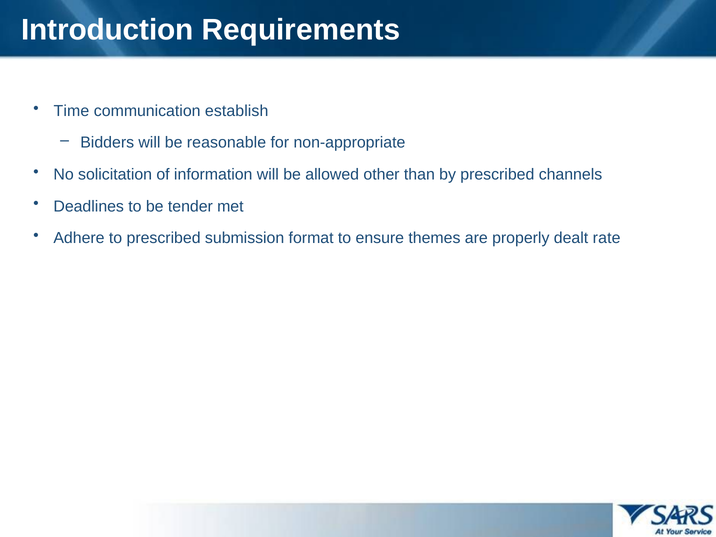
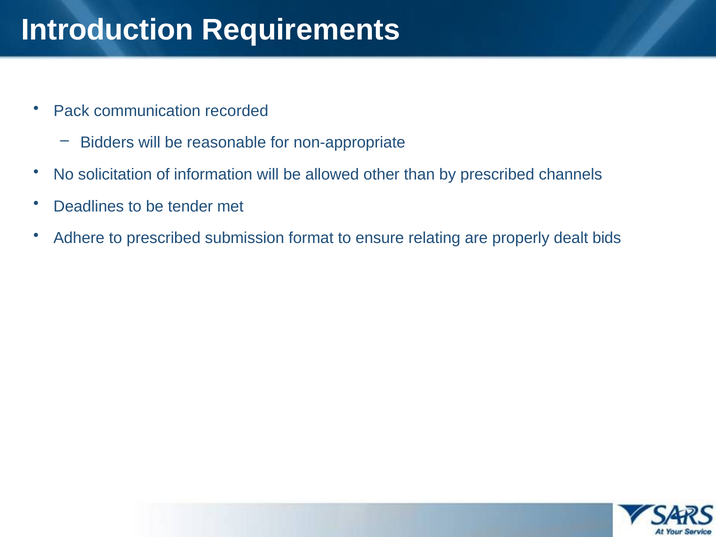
Time: Time -> Pack (71, 111)
establish: establish -> recorded (237, 111)
themes: themes -> relating (434, 238)
rate: rate -> bids (607, 238)
